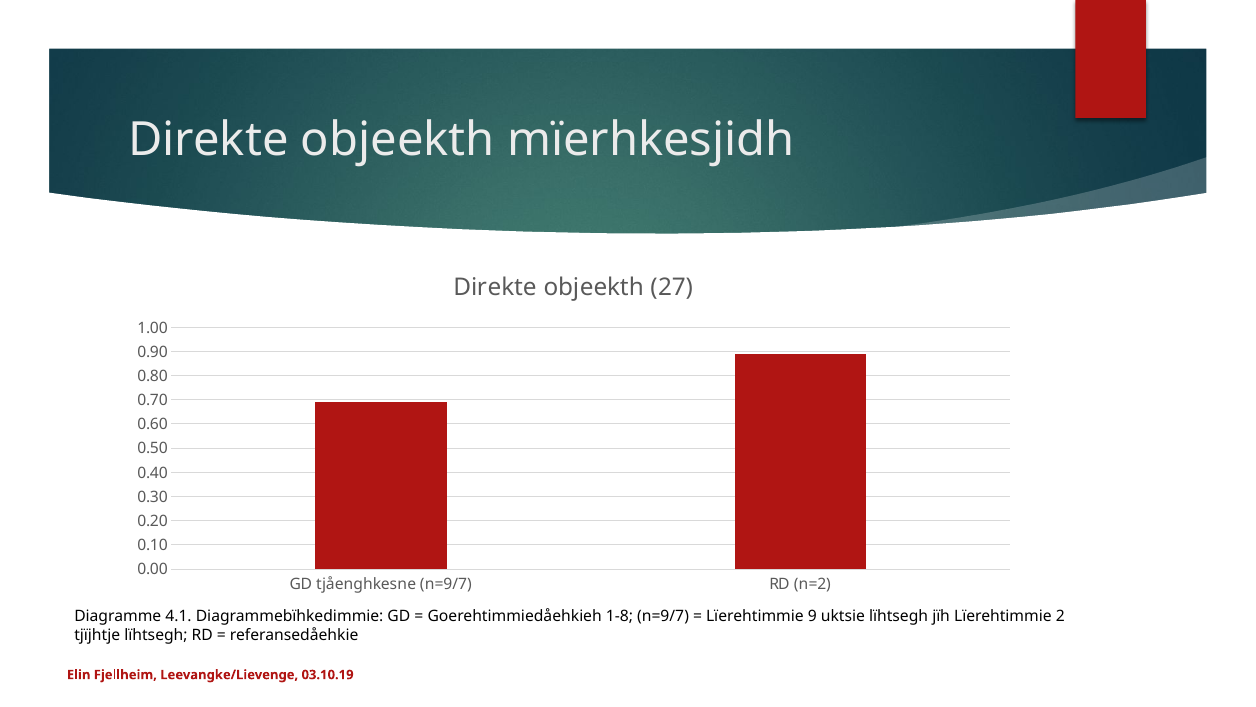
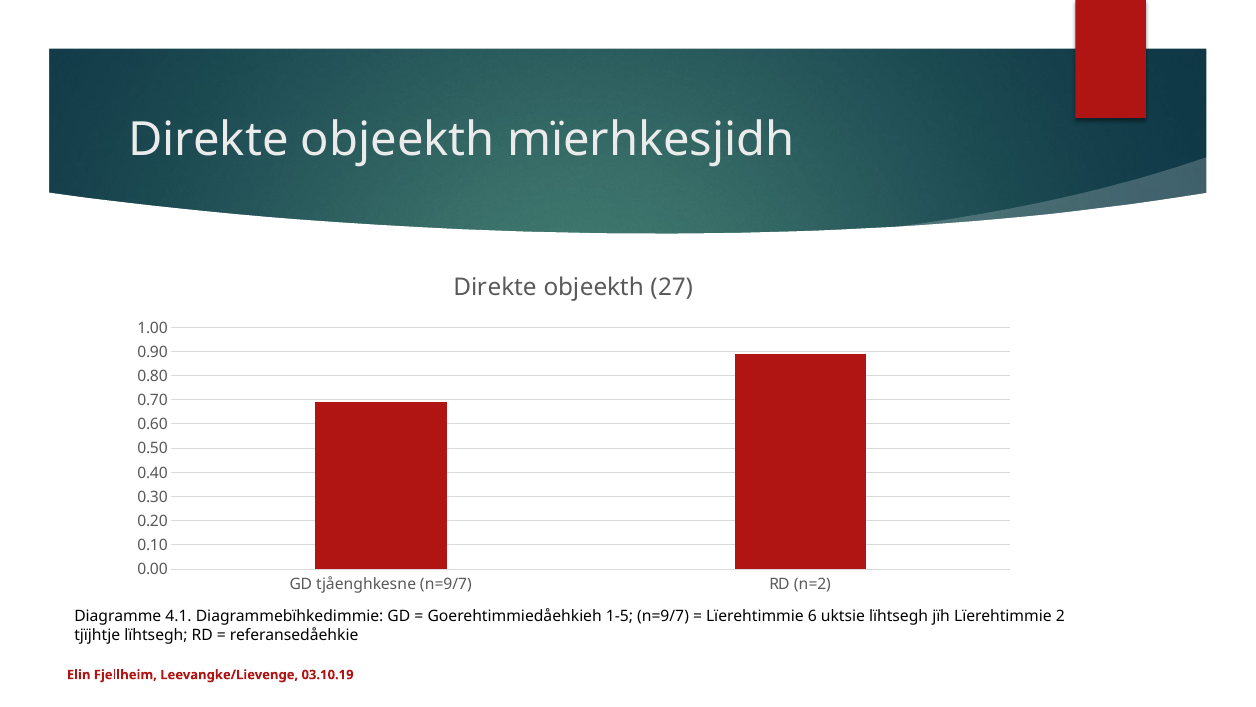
1-8: 1-8 -> 1-5 (619, 616)
9: 9 -> 6 (812, 616)
